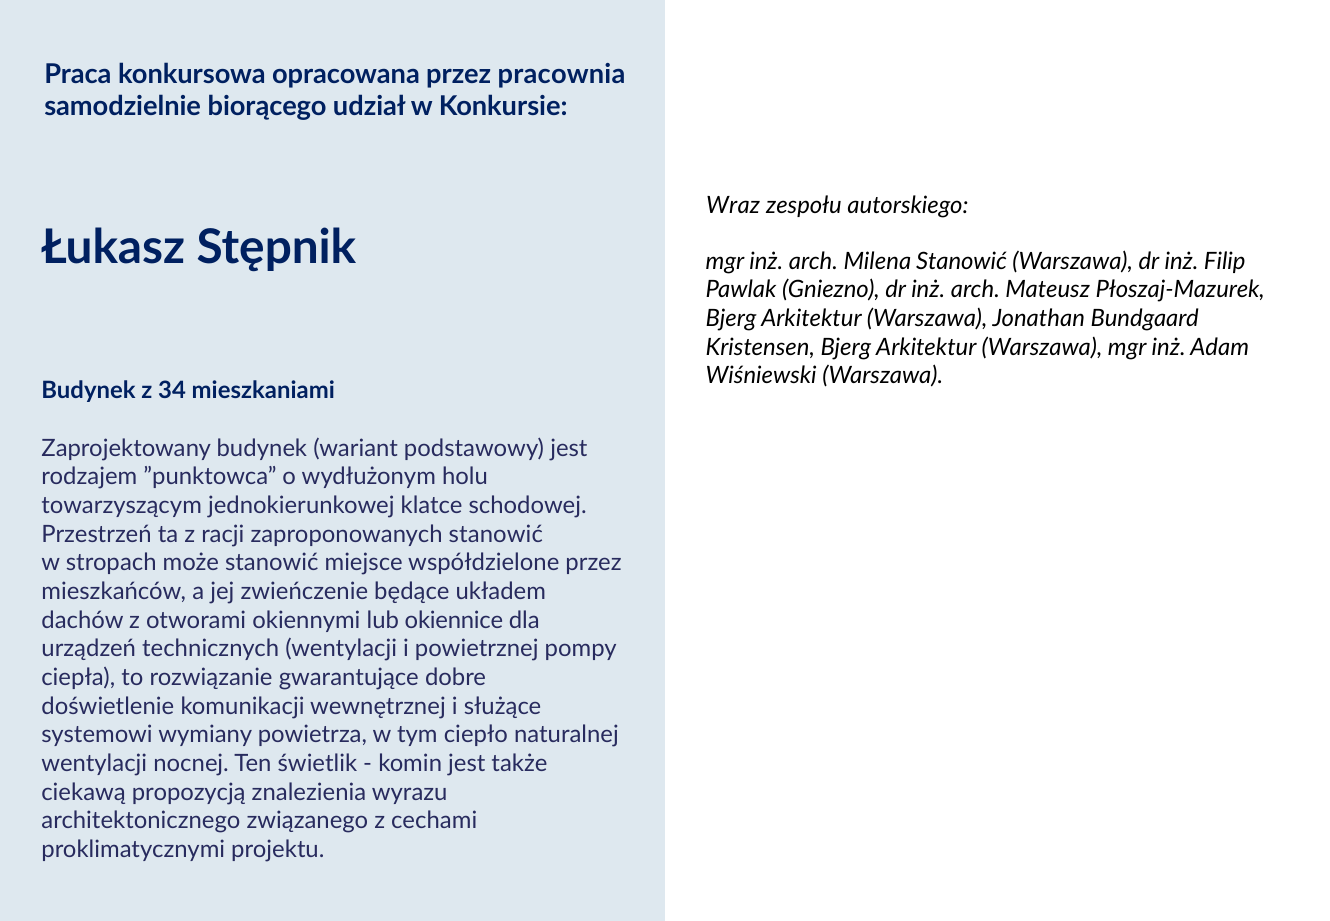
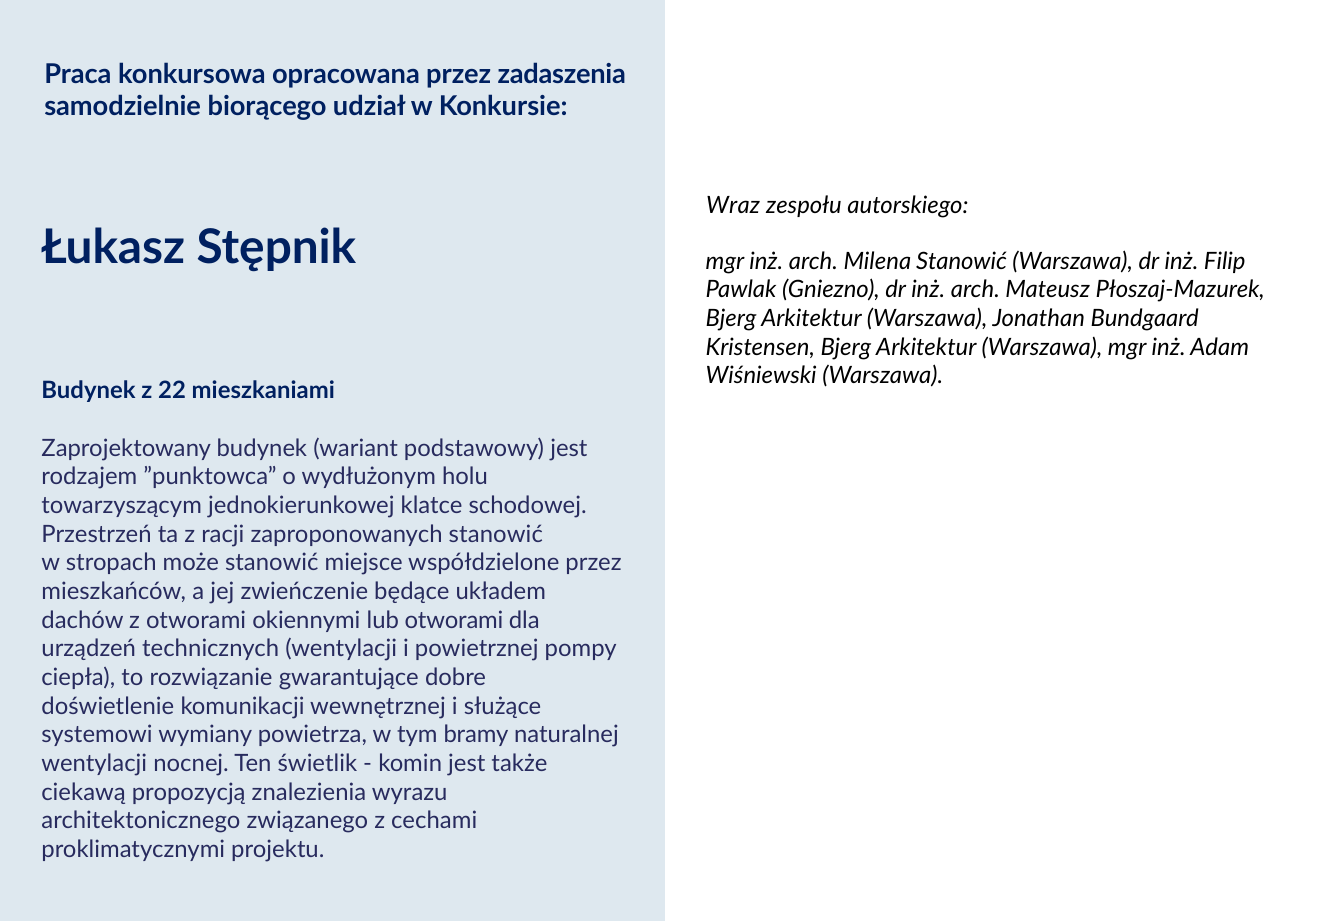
pracownia: pracownia -> zadaszenia (562, 74)
34: 34 -> 22 (172, 390)
lub okiennice: okiennice -> otworami (454, 620)
ciepło: ciepło -> bramy (476, 735)
